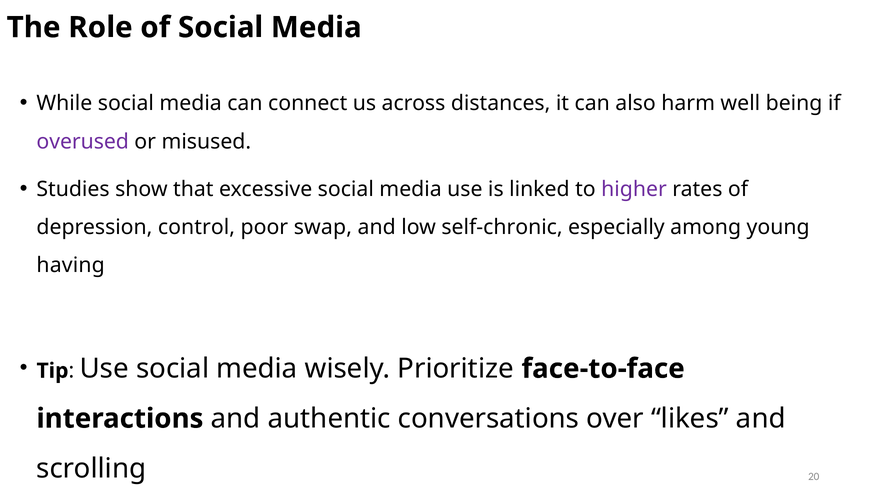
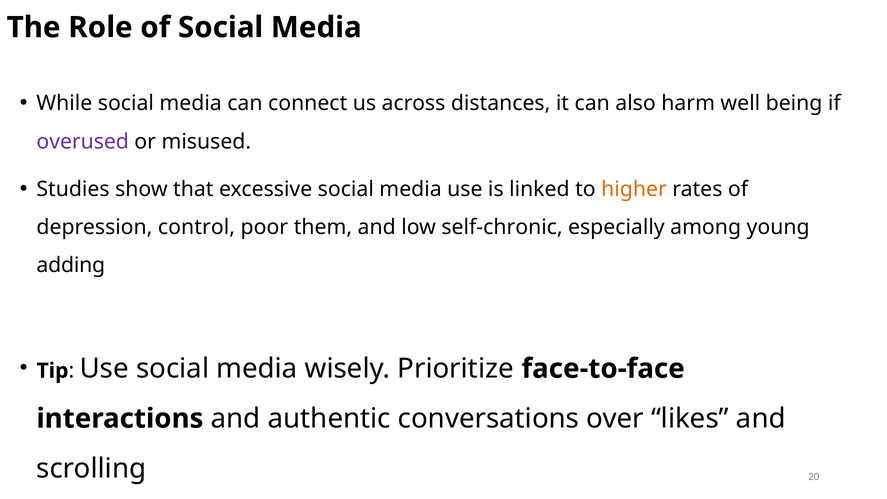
higher colour: purple -> orange (634, 189)
swap: swap -> them (323, 227)
having: having -> adding (71, 265)
